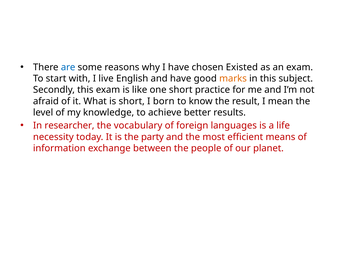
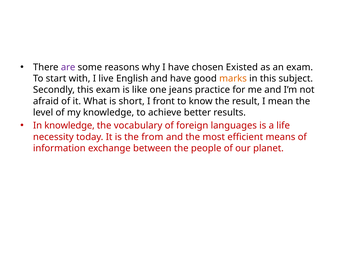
are colour: blue -> purple (68, 67)
one short: short -> jeans (181, 90)
born: born -> front (164, 101)
In researcher: researcher -> knowledge (70, 126)
party: party -> from (152, 137)
